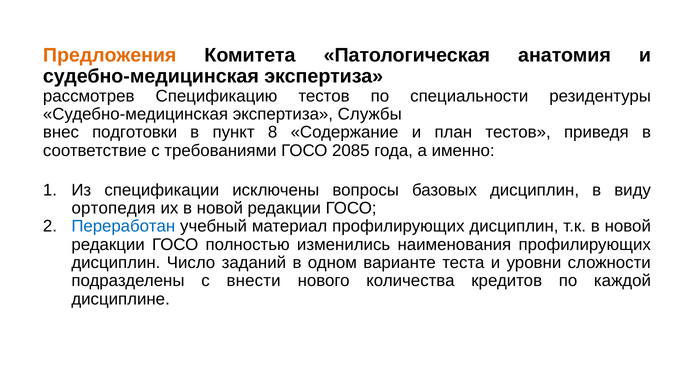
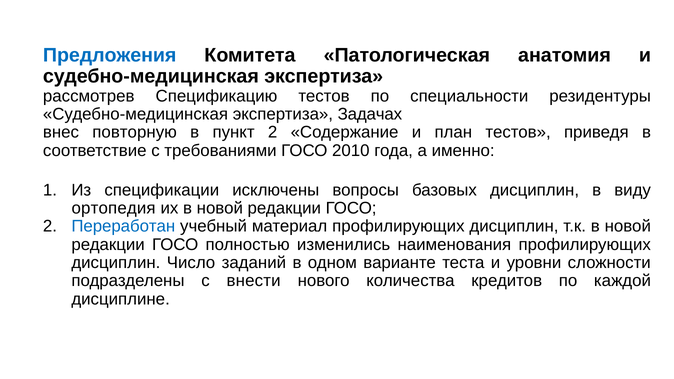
Предложения colour: orange -> blue (110, 55)
Службы: Службы -> Задачах (370, 114)
подготовки: подготовки -> повторную (135, 132)
пункт 8: 8 -> 2 (273, 132)
2085: 2085 -> 2010 (351, 151)
